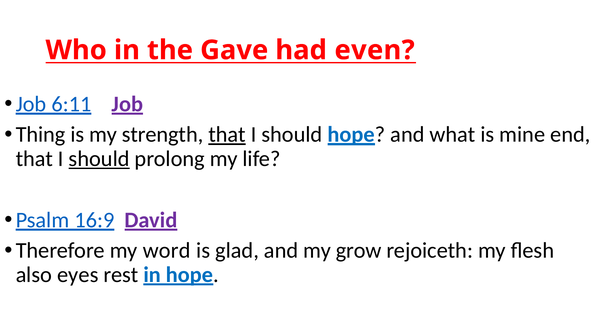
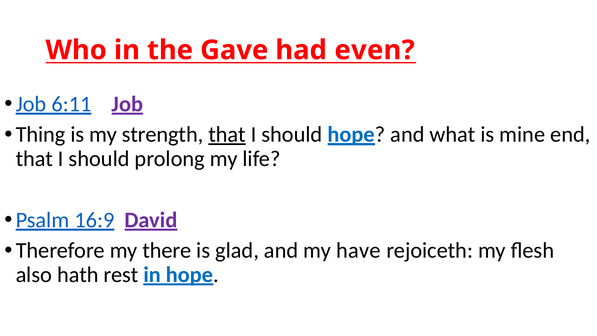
should underline: present -> none (99, 159)
word: word -> there (167, 250)
grow: grow -> have (358, 250)
eyes: eyes -> hath (78, 275)
